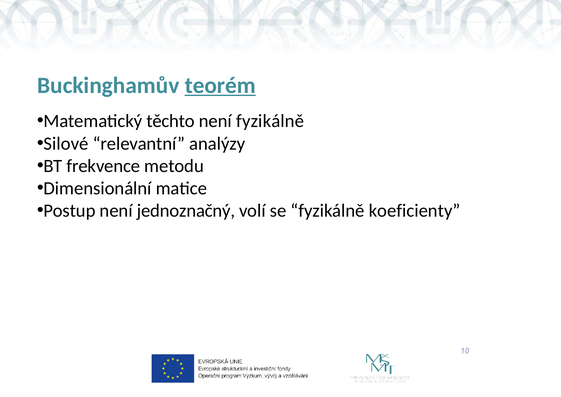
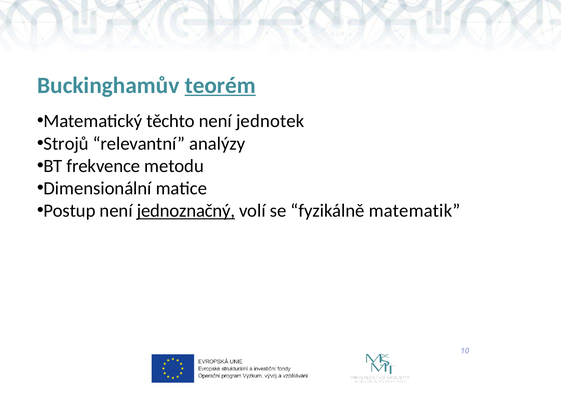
není fyzikálně: fyzikálně -> jednotek (270, 121)
Silové: Silové -> Strojů (66, 143)
jednoznačný underline: none -> present (186, 211)
koeficienty: koeficienty -> matematik (414, 211)
